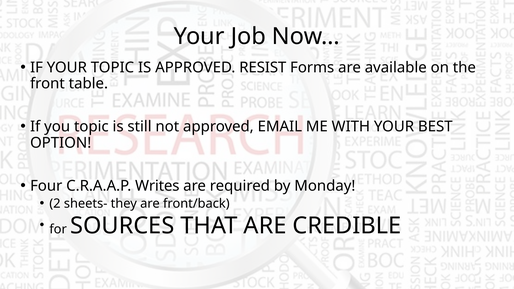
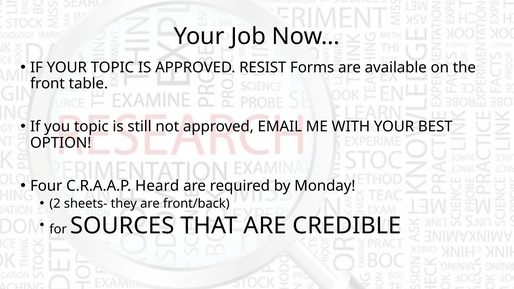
Writes: Writes -> Heard (157, 186)
